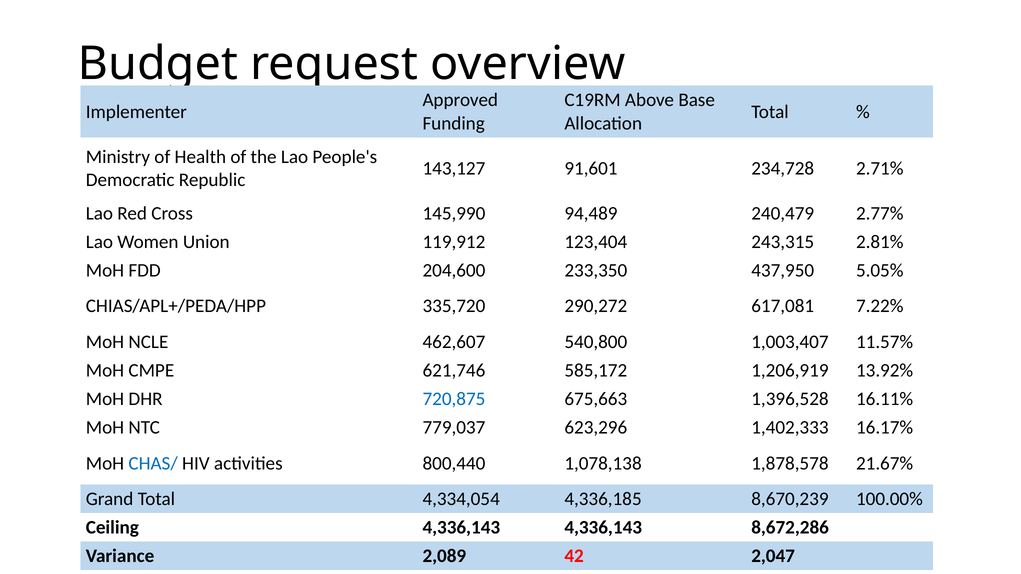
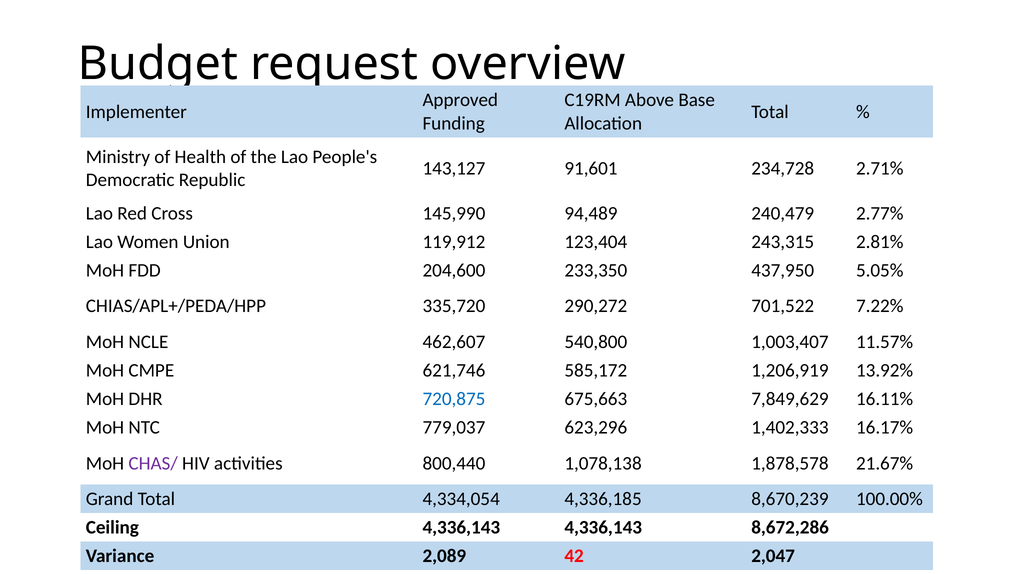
617,081: 617,081 -> 701,522 (783, 306)
1,396,528: 1,396,528 -> 7,849,629 (790, 399)
CHAS/ colour: blue -> purple (153, 463)
